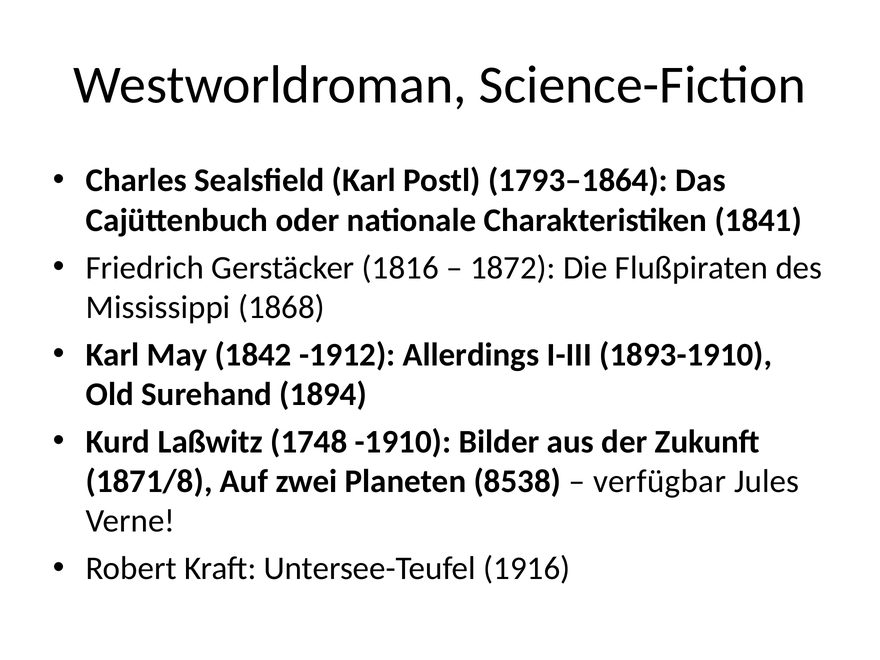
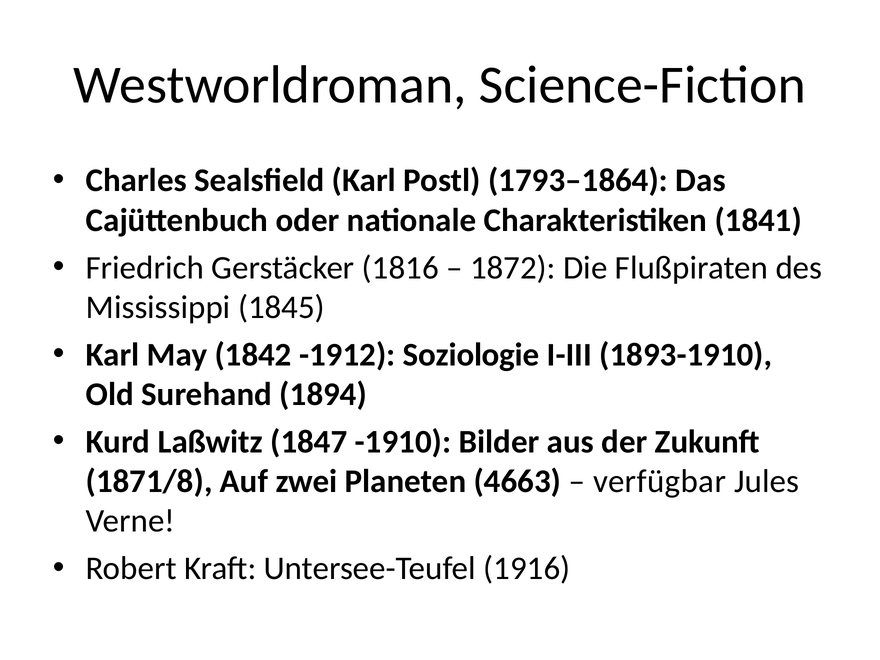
1868: 1868 -> 1845 (281, 307)
Allerdings: Allerdings -> Soziologie (471, 355)
1748: 1748 -> 1847 (309, 442)
8538: 8538 -> 4663 (517, 481)
